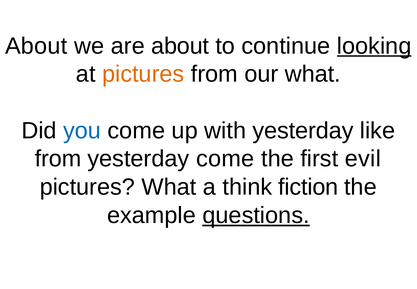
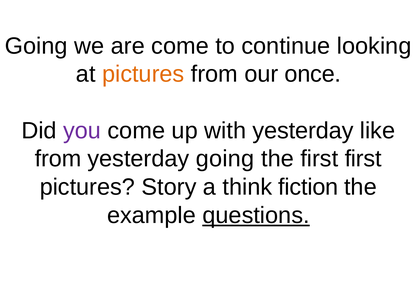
About: About -> Going (36, 46)
are about: about -> come (180, 46)
looking underline: present -> none (374, 46)
our what: what -> once (313, 74)
you colour: blue -> purple (82, 131)
yesterday come: come -> going (225, 159)
first evil: evil -> first (363, 159)
pictures What: What -> Story (169, 187)
